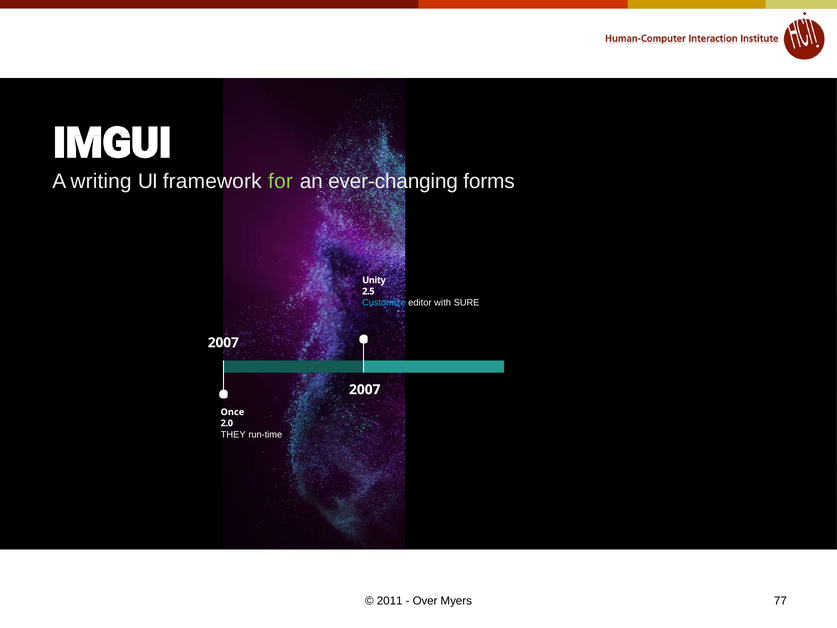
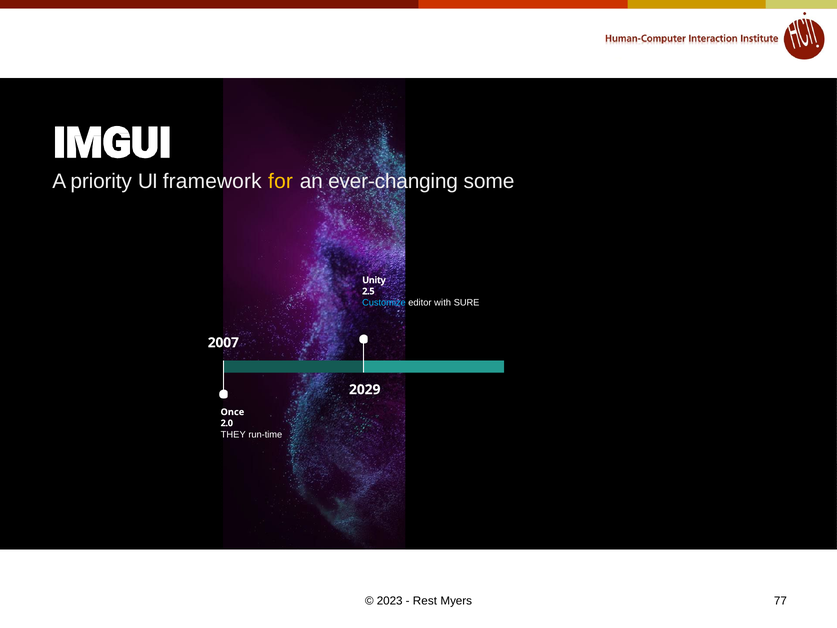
writing: writing -> priority (101, 181)
for colour: light green -> yellow (281, 181)
forms: forms -> some (489, 181)
2007: 2007 -> 2029 (365, 389)
2011: 2011 -> 2023 (390, 601)
Over: Over -> Rest (425, 601)
